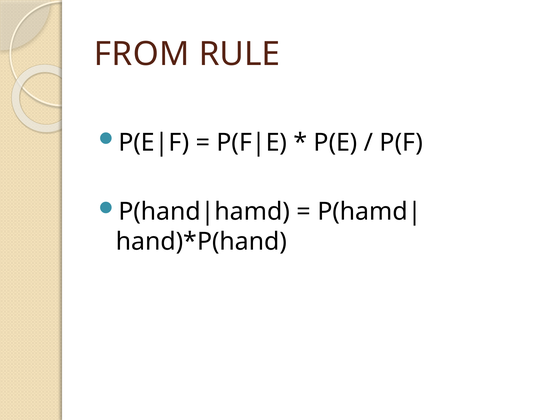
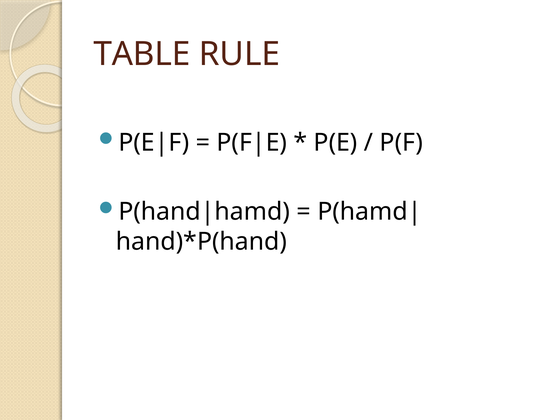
FROM: FROM -> TABLE (142, 54)
